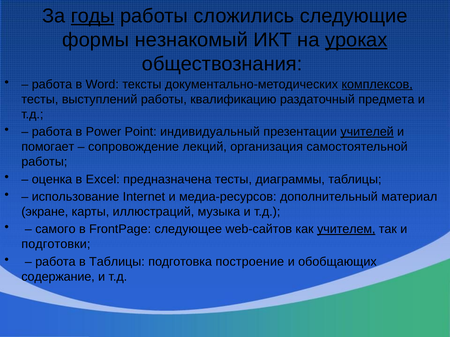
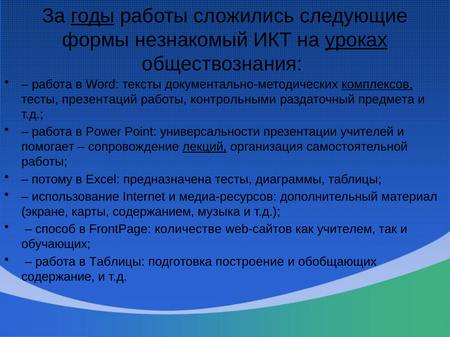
выступлений: выступлений -> презентаций (100, 99)
квалификацию: квалификацию -> контрольными (233, 99)
индивидуальный: индивидуальный -> универсальности (210, 132)
учителей underline: present -> none (367, 132)
лекций underline: none -> present (205, 147)
оценка: оценка -> потому (52, 179)
иллюстраций: иллюстраций -> содержанием (153, 212)
самого: самого -> способ (55, 230)
следующее: следующее -> количестве (188, 230)
учителем underline: present -> none (346, 230)
подготовки: подготовки -> обучающих (56, 245)
